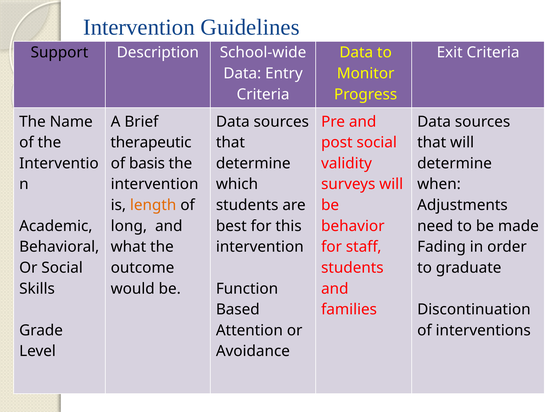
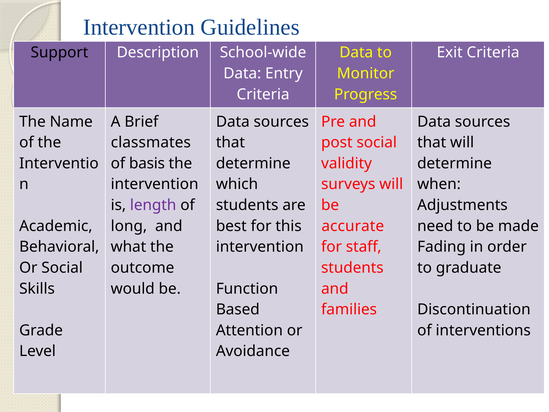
therapeutic: therapeutic -> classmates (151, 142)
length colour: orange -> purple (153, 205)
behavior: behavior -> accurate (353, 226)
